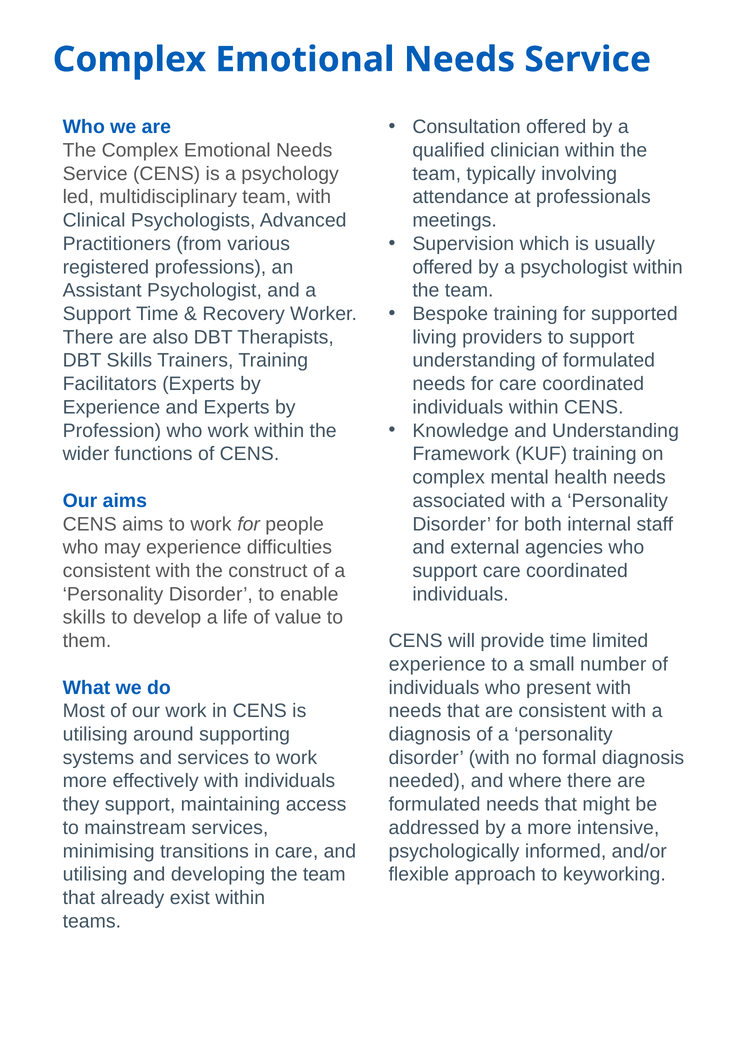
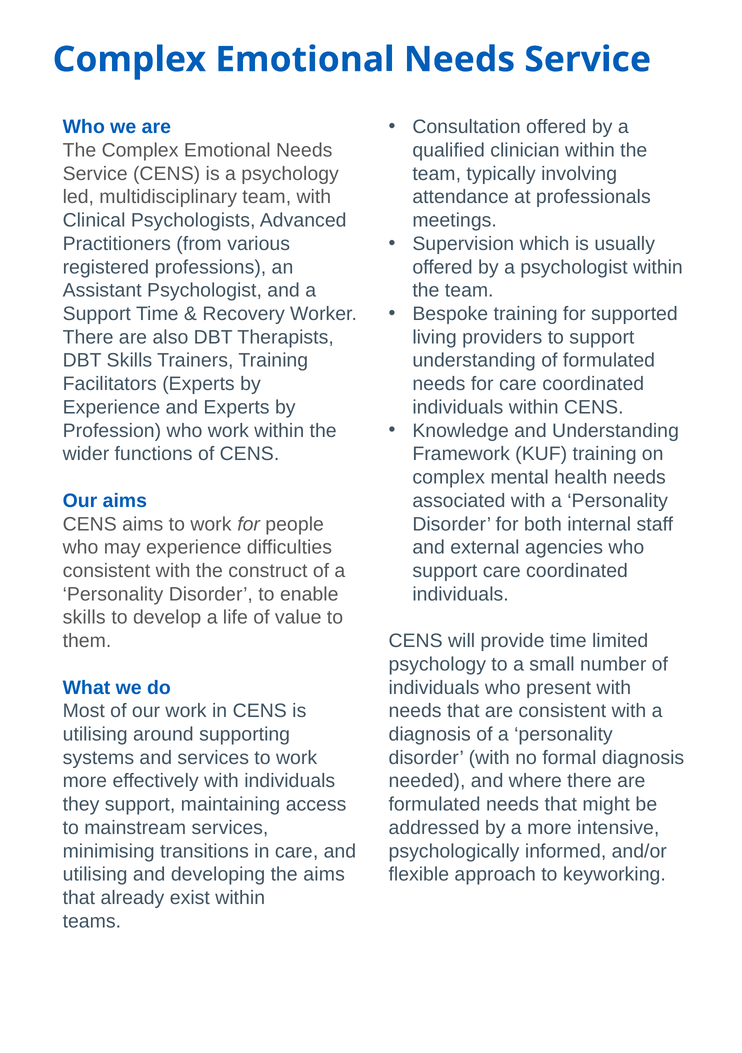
experience: experience -> psychology (437, 664)
developing the team: team -> aims (324, 874)
